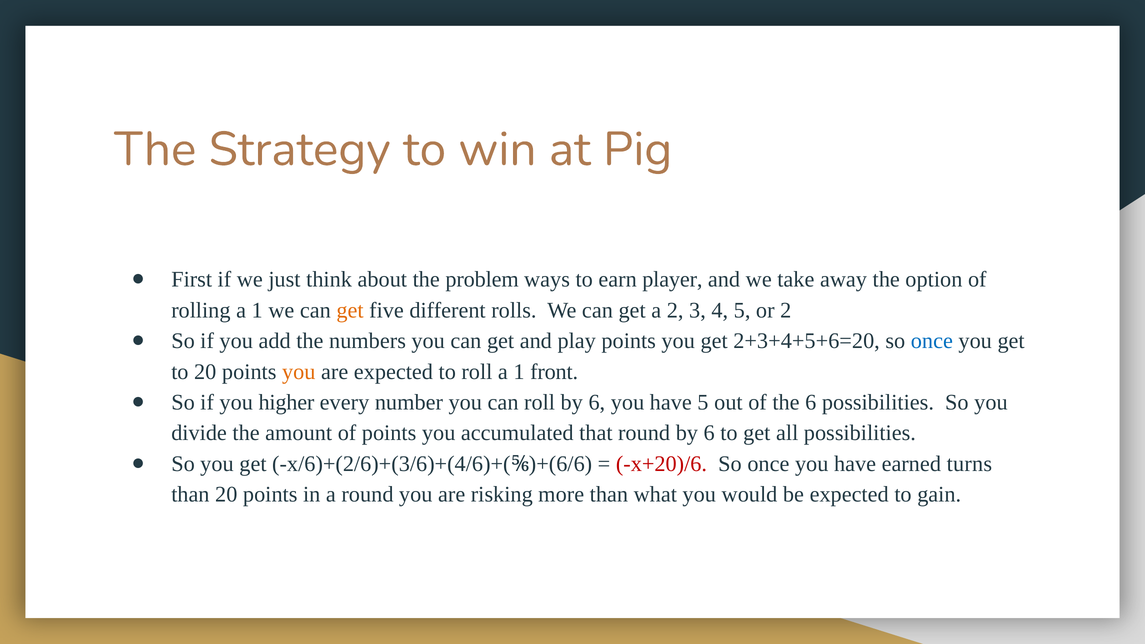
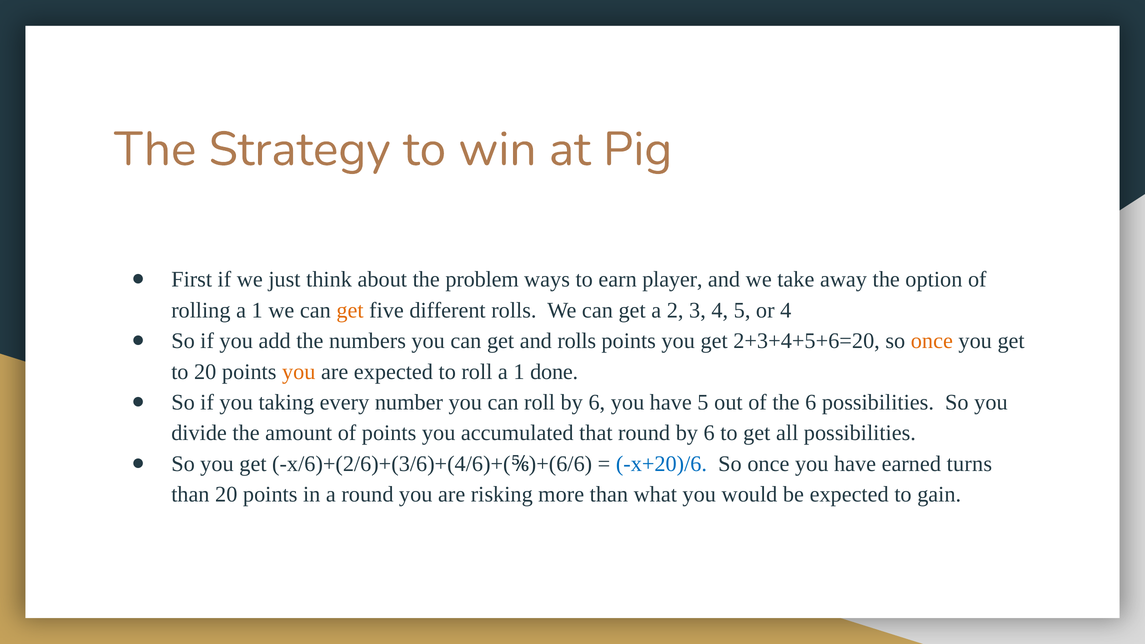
or 2: 2 -> 4 (786, 310)
and play: play -> rolls (577, 341)
once colour: blue -> orange (932, 341)
front: front -> done (554, 372)
higher: higher -> taking (286, 402)
x+20)/6 colour: red -> blue (661, 464)
